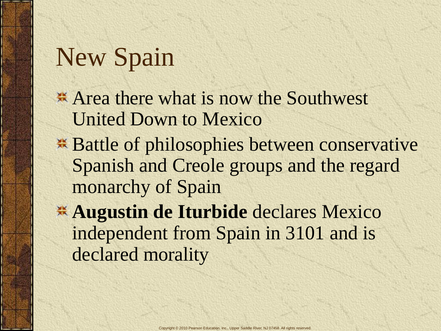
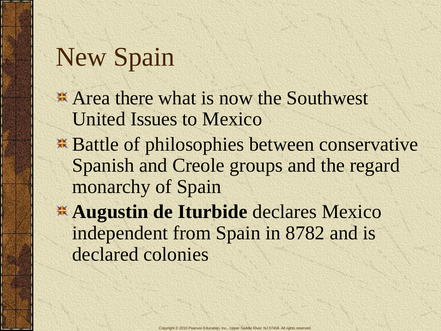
Down: Down -> Issues (154, 119)
3101: 3101 -> 8782 (305, 233)
morality: morality -> colonies (176, 254)
